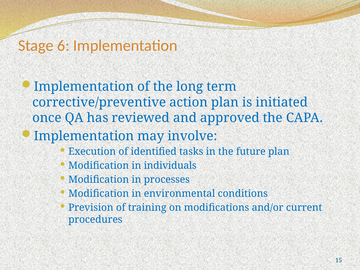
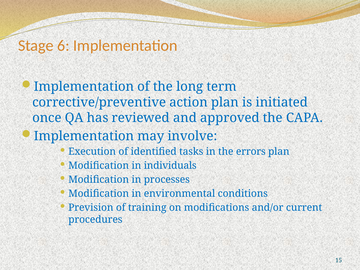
future: future -> errors (251, 152)
